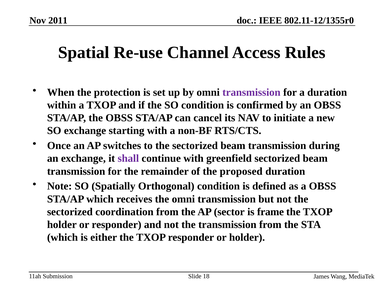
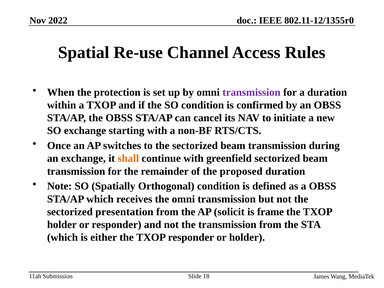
2011: 2011 -> 2022 (58, 20)
shall colour: purple -> orange (128, 158)
coordination: coordination -> presentation (124, 212)
sector: sector -> solicit (229, 212)
